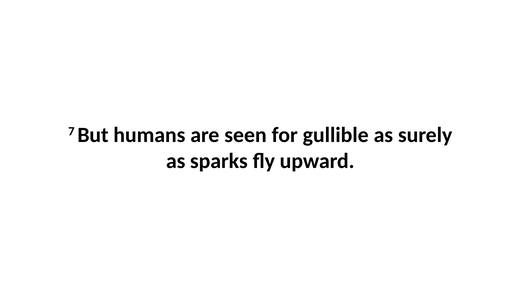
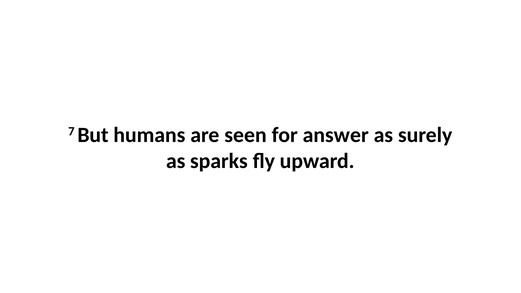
gullible: gullible -> answer (336, 135)
